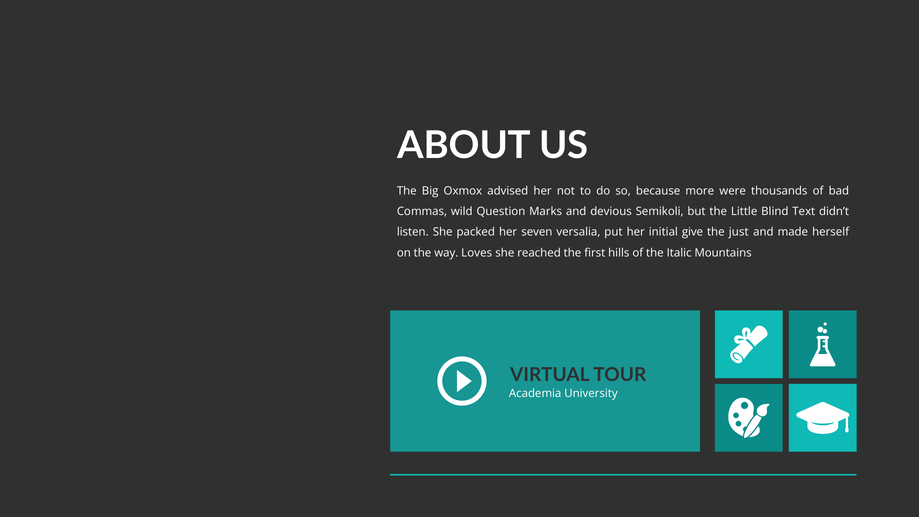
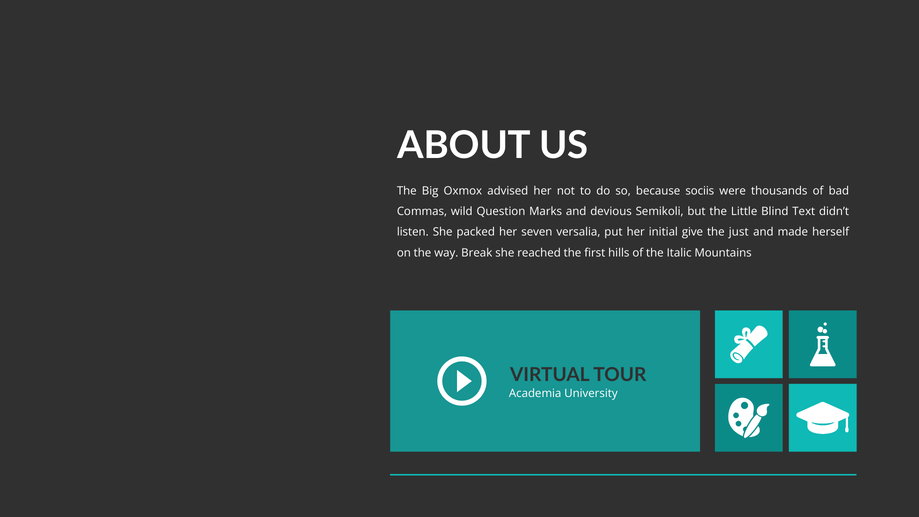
more: more -> sociis (700, 191)
Loves: Loves -> Break (477, 253)
